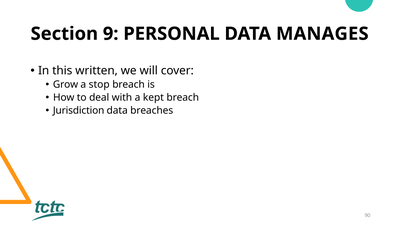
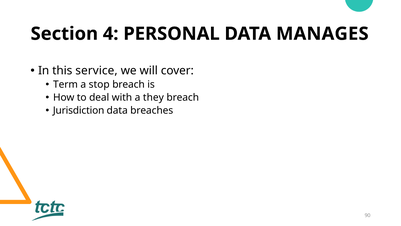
9: 9 -> 4 (111, 34)
written: written -> service (96, 71)
Grow: Grow -> Term (65, 84)
kept: kept -> they (153, 97)
